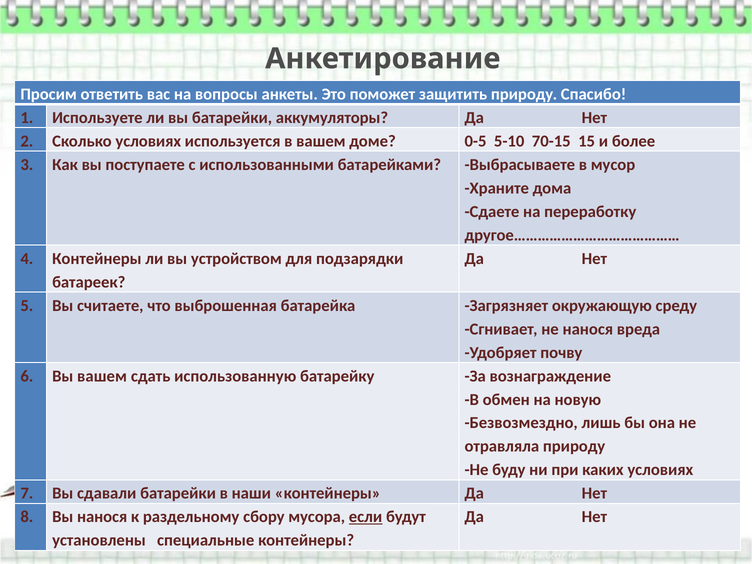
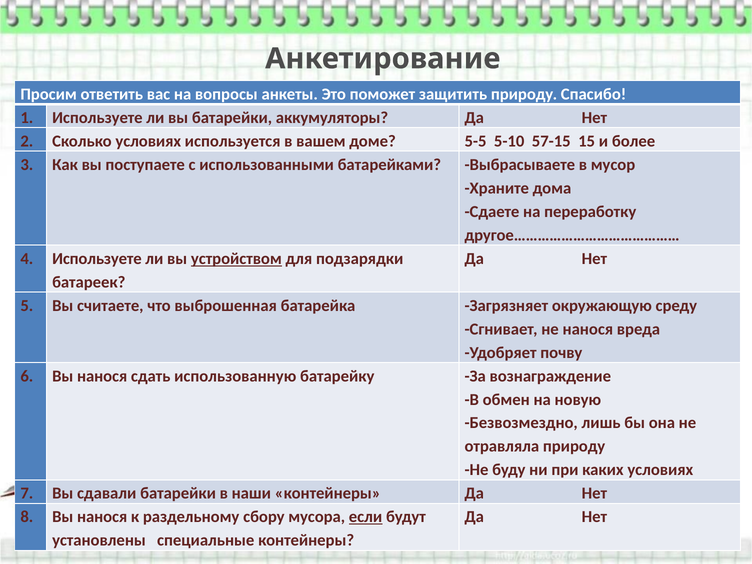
0-5: 0-5 -> 5-5 (476, 141)
70-15: 70-15 -> 57-15 (551, 141)
4 Контейнеры: Контейнеры -> Используете (97, 259)
устройством underline: none -> present (236, 259)
6 Вы вашем: вашем -> нанося (102, 376)
